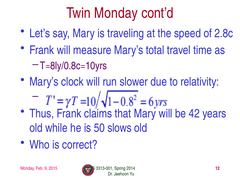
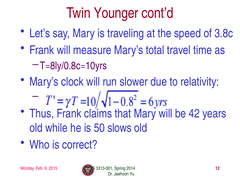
Twin Monday: Monday -> Younger (116, 13)
2.8c: 2.8c -> 3.8c (224, 33)
